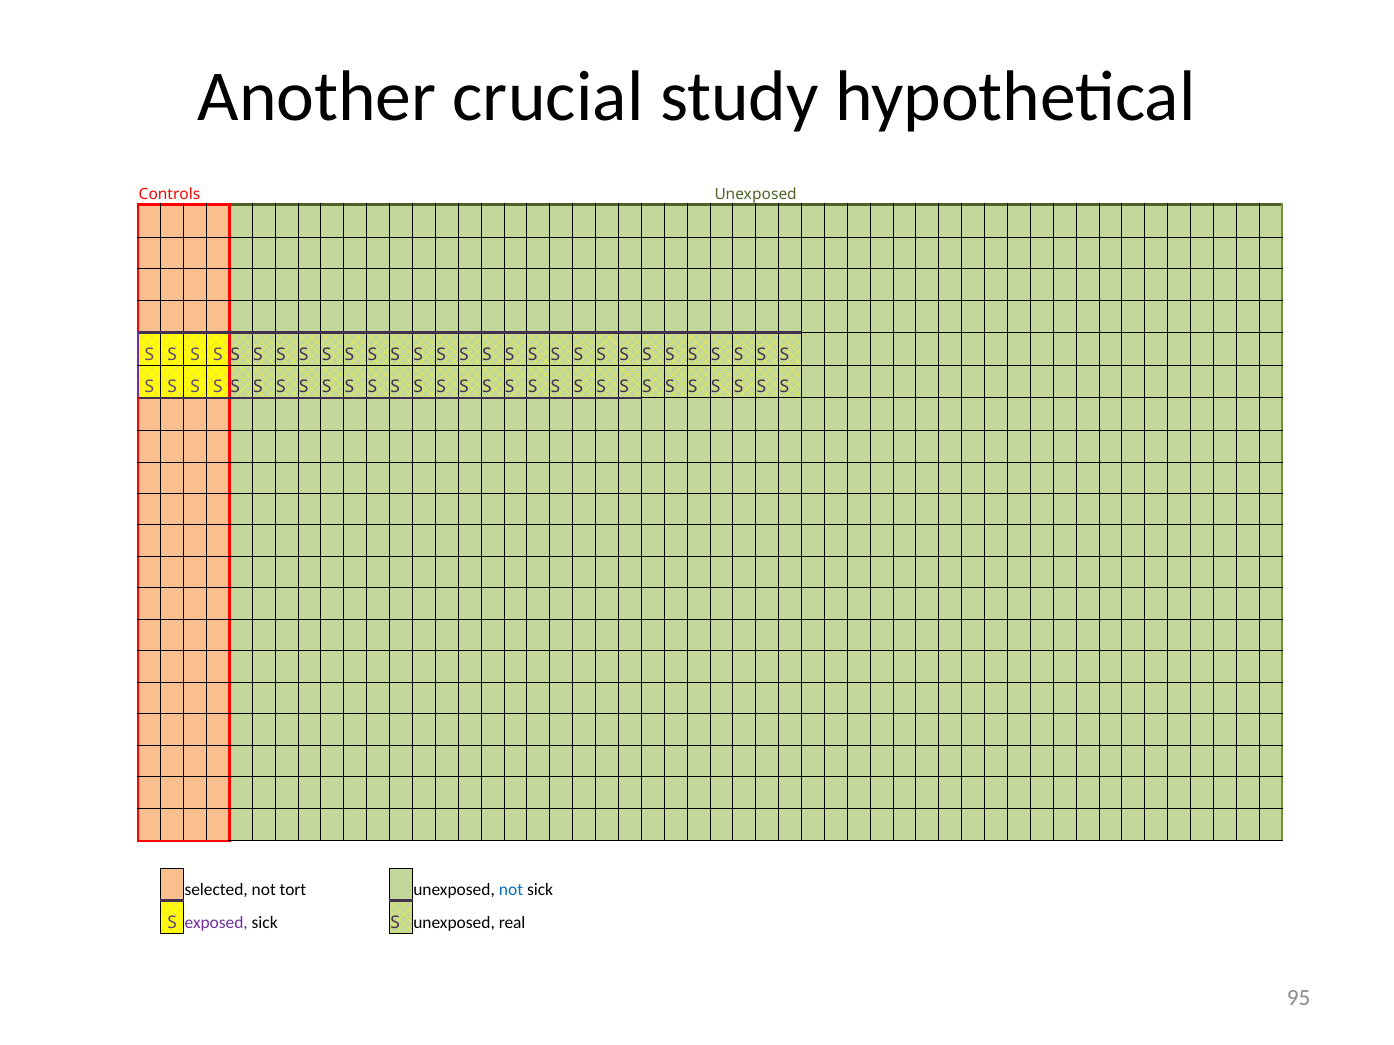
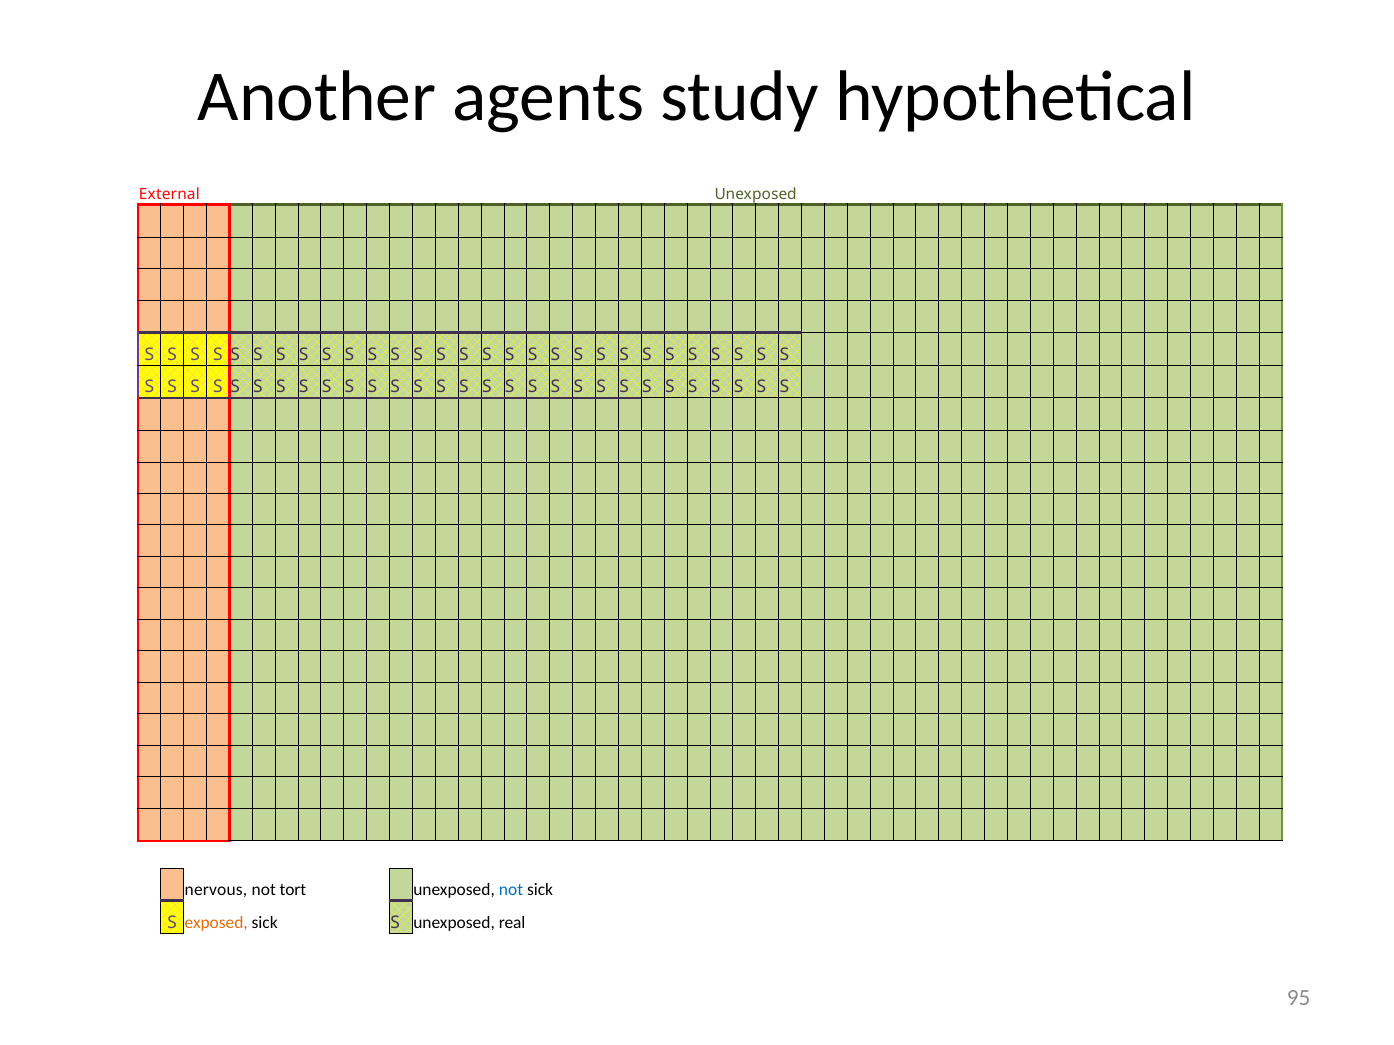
crucial: crucial -> agents (548, 97)
Controls: Controls -> External (169, 195)
selected: selected -> nervous (216, 891)
exposed colour: purple -> orange (216, 923)
